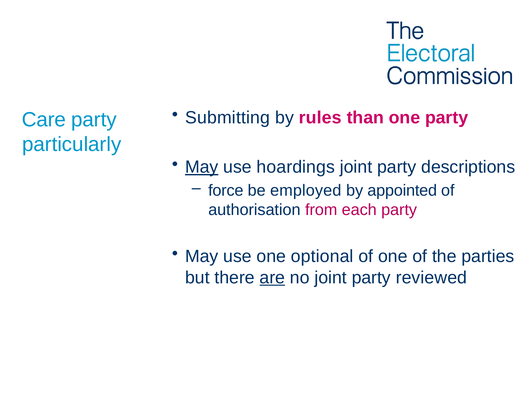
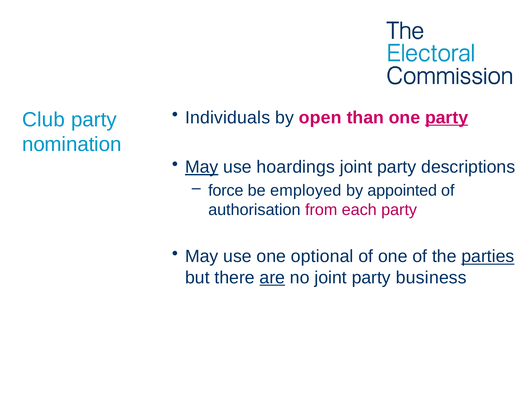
Submitting: Submitting -> Individuals (228, 118)
rules: rules -> open (320, 118)
party underline: none -> present (447, 118)
Care: Care -> Club (44, 120)
particularly: particularly -> nomination (72, 144)
parties underline: none -> present (488, 256)
reviewed: reviewed -> business (431, 277)
